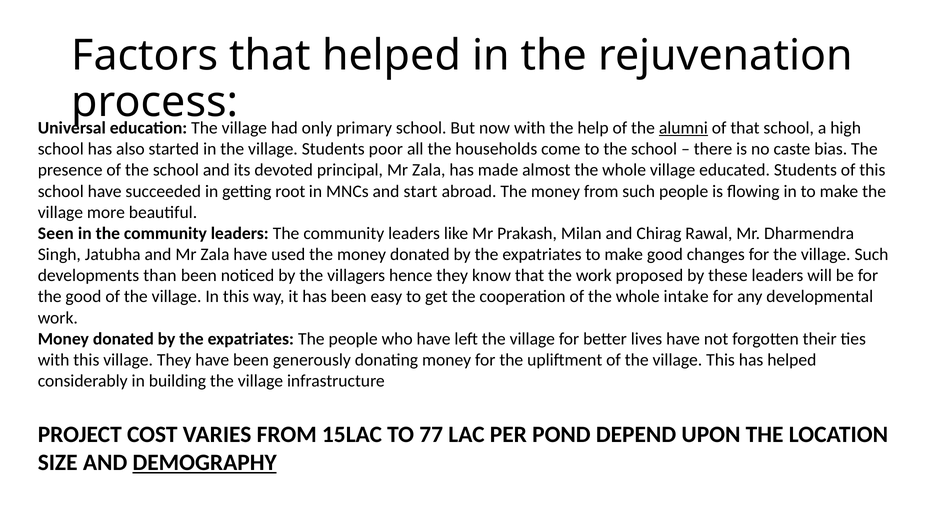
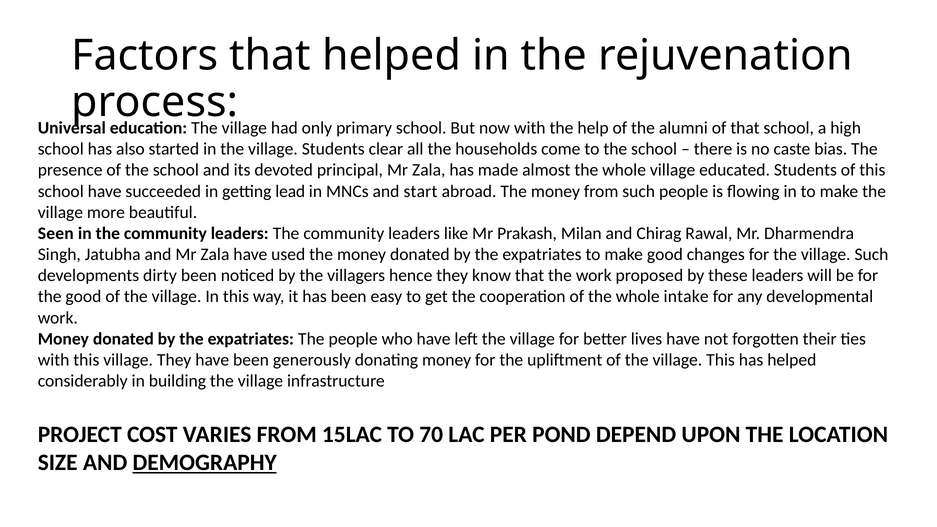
alumni underline: present -> none (683, 128)
poor: poor -> clear (386, 149)
root: root -> lead (290, 191)
than: than -> dirty (160, 276)
77: 77 -> 70 (431, 435)
